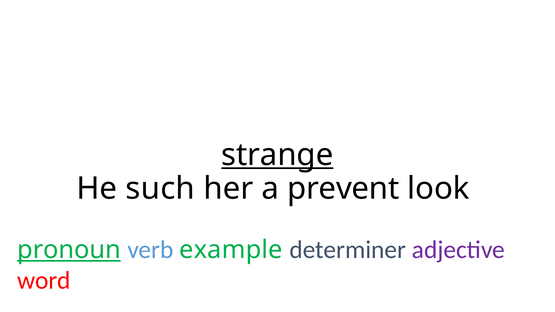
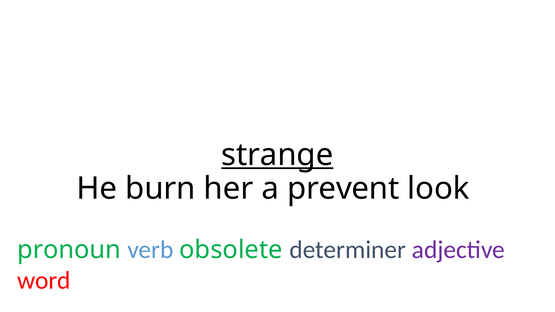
such: such -> burn (160, 189)
pronoun underline: present -> none (69, 250)
example: example -> obsolete (231, 250)
